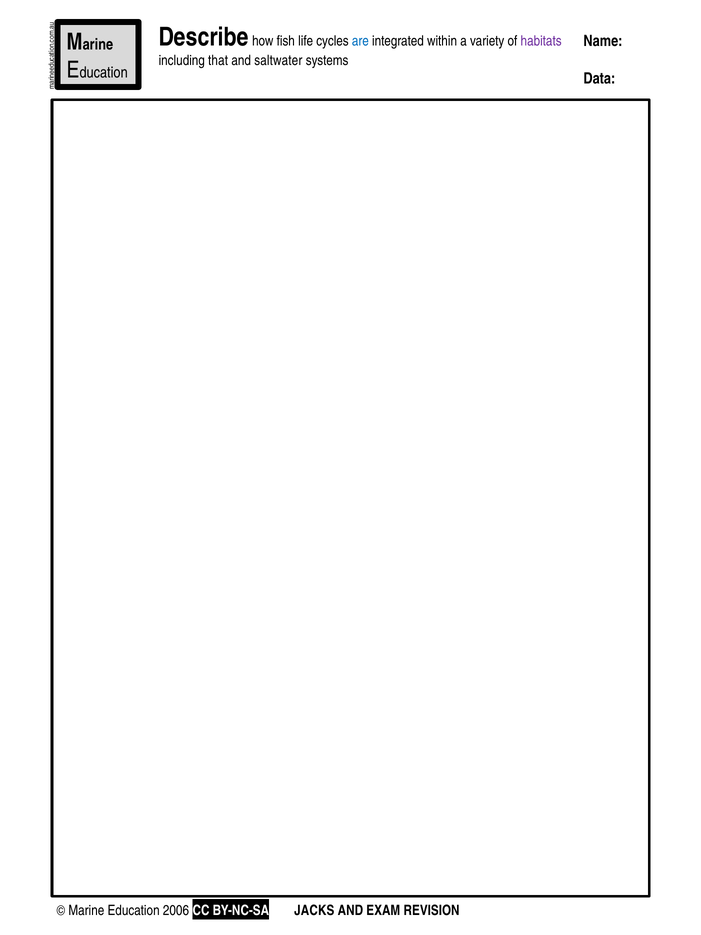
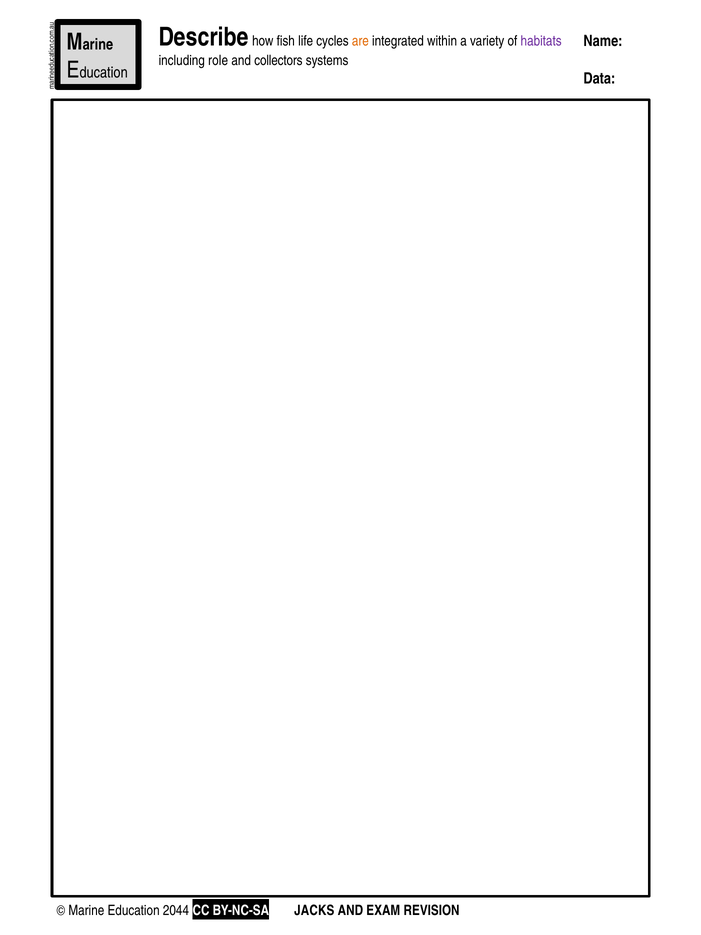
are colour: blue -> orange (360, 41)
that: that -> role (218, 61)
saltwater: saltwater -> collectors (278, 61)
2006: 2006 -> 2044 (176, 910)
